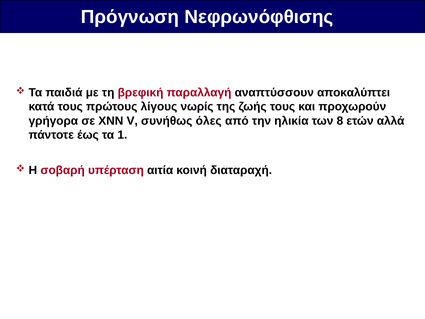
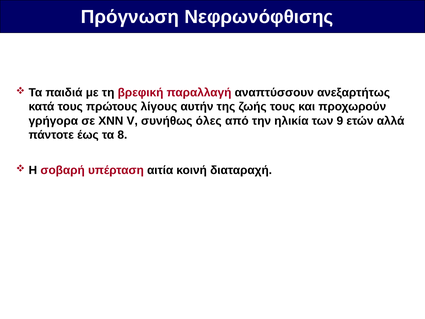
αποκαλύπτει: αποκαλύπτει -> ανεξαρτήτως (354, 92)
νωρίς: νωρίς -> αυτήν (197, 107)
8: 8 -> 9 (340, 121)
1: 1 -> 8 (122, 135)
